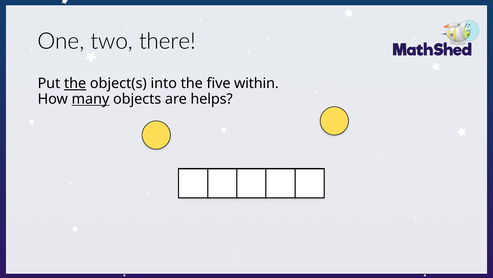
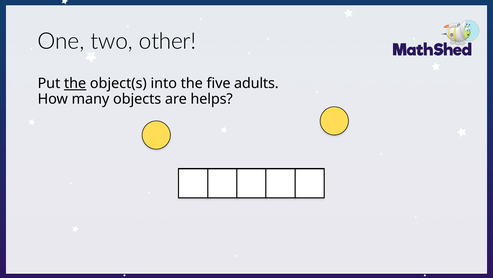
there: there -> other (168, 41)
within: within -> adults (256, 83)
many underline: present -> none (90, 99)
